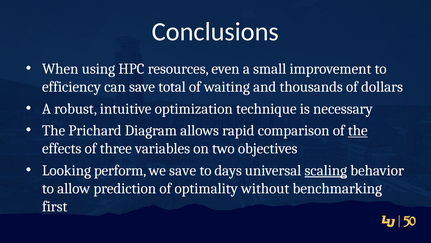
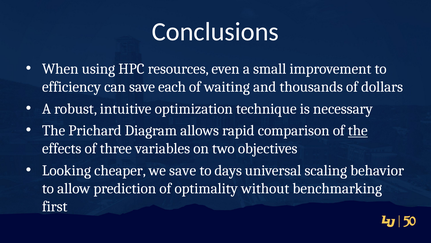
total: total -> each (172, 87)
perform: perform -> cheaper (120, 170)
scaling underline: present -> none (326, 170)
